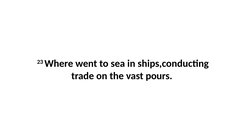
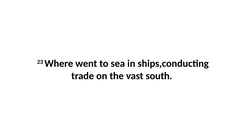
pours: pours -> south (159, 76)
